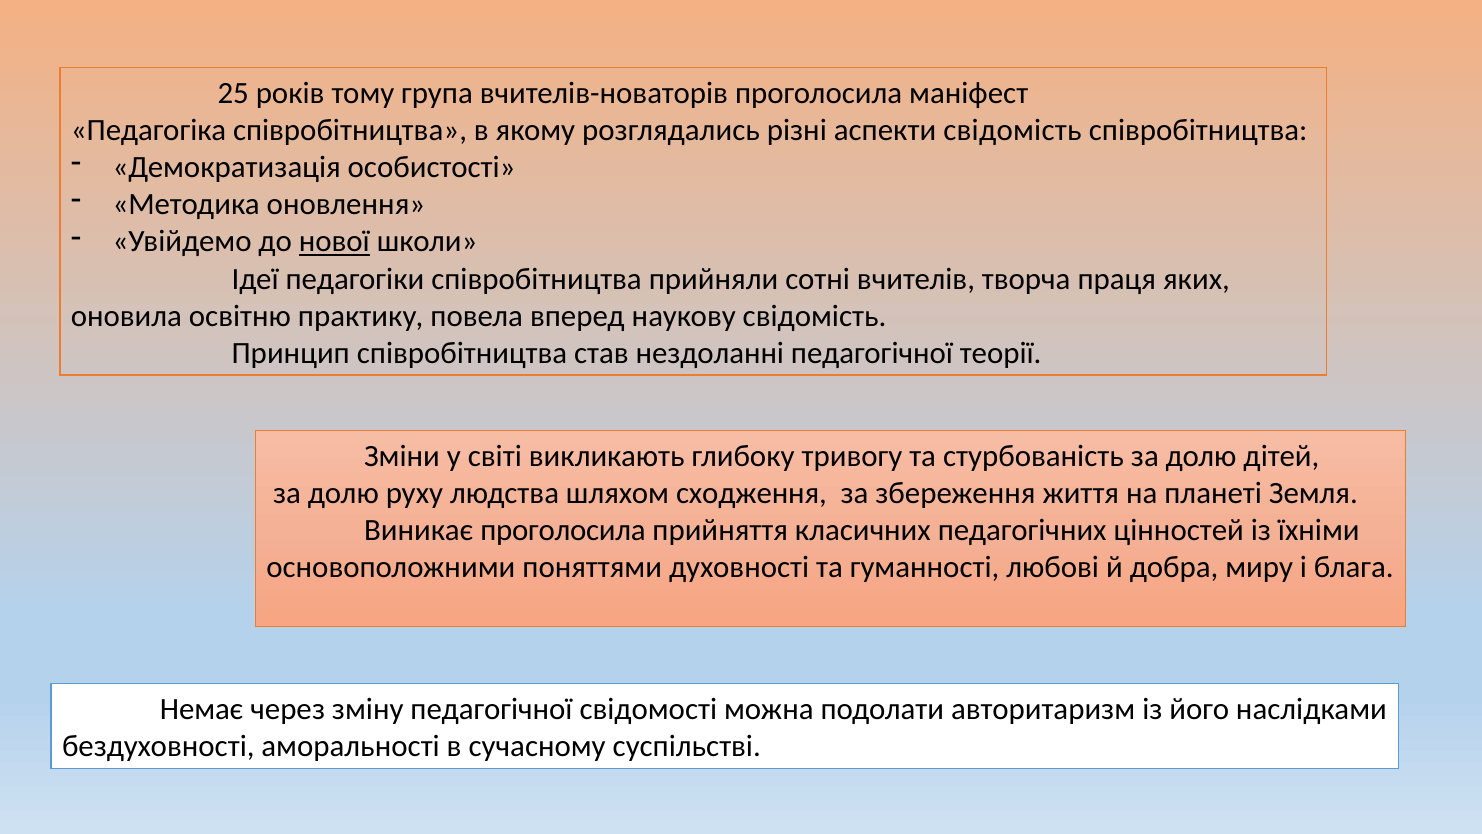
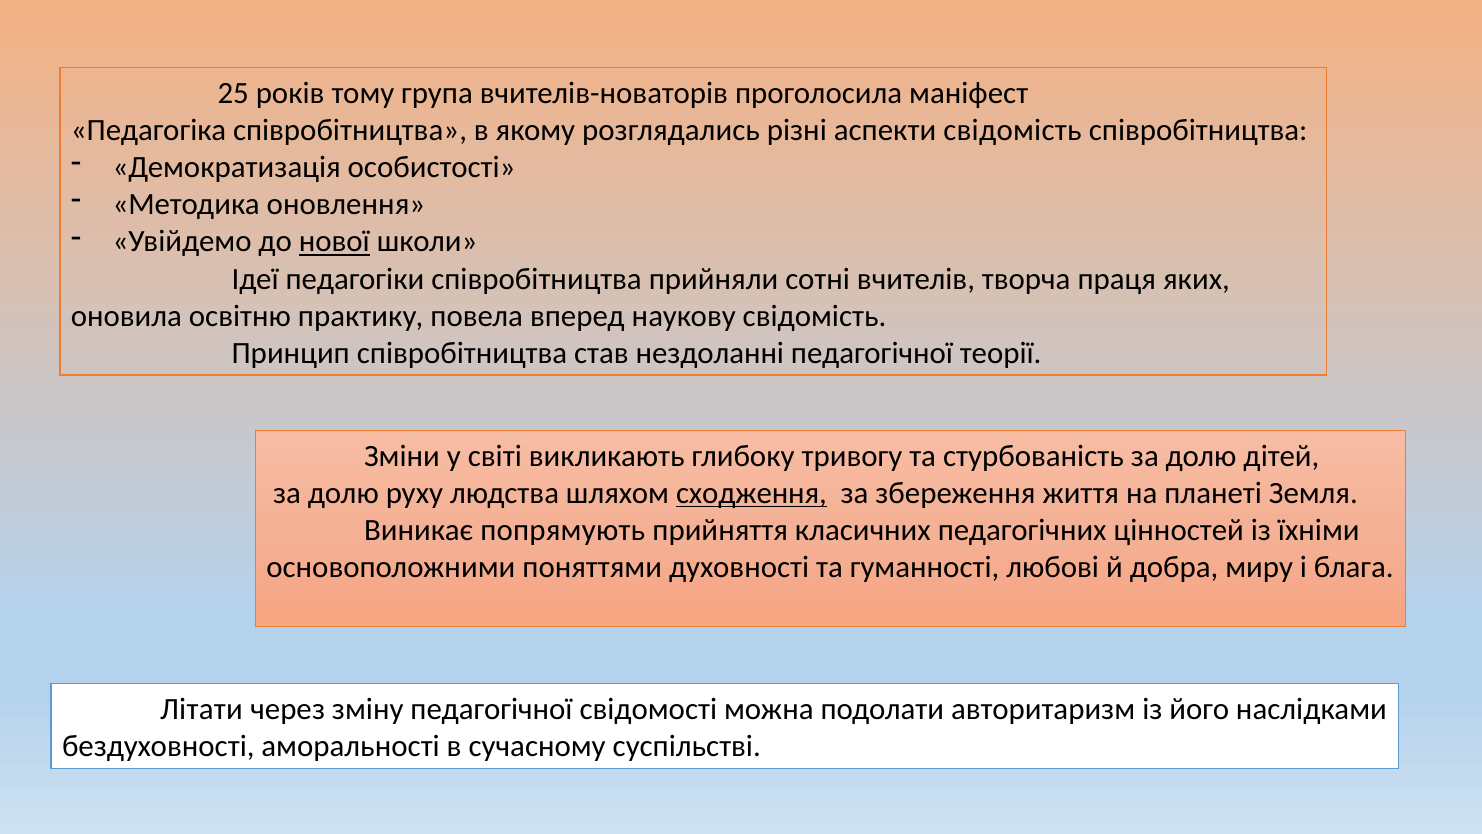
сходження underline: none -> present (751, 493)
Виникає проголосила: проголосила -> попрямують (563, 530)
Немає: Немає -> Літати (201, 709)
